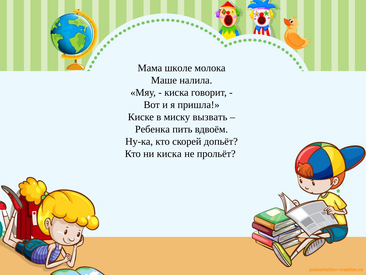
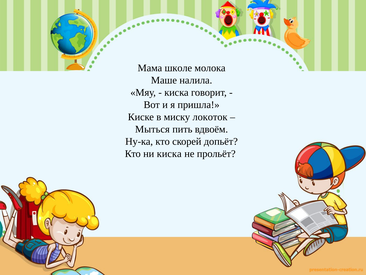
вызвать: вызвать -> локоток (210, 117)
Ребенка: Ребенка -> Мыться (152, 129)
